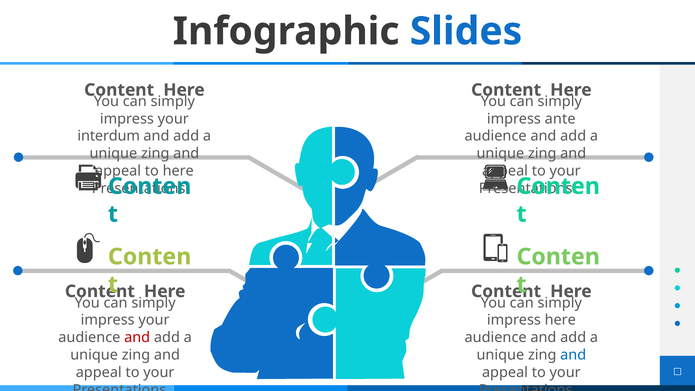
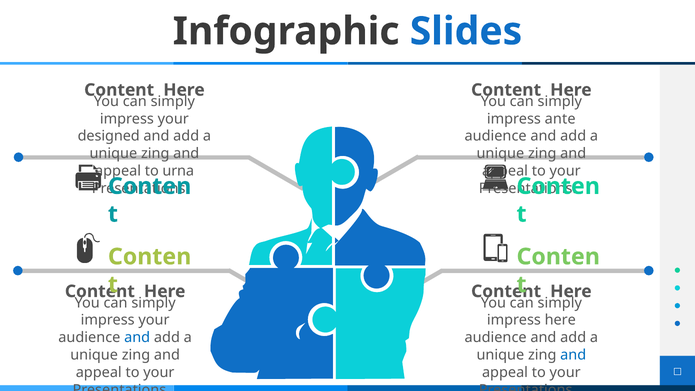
interdum: interdum -> designed (109, 136)
to here: here -> urna (178, 171)
and colour: red -> blue (137, 338)
